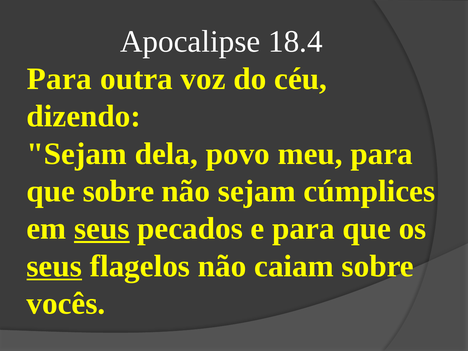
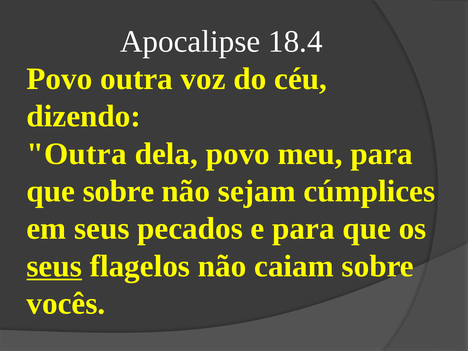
Para: Para -> Povo (59, 79)
Sejam: Sejam -> Outra (77, 154)
seus underline: present -> none (102, 229)
